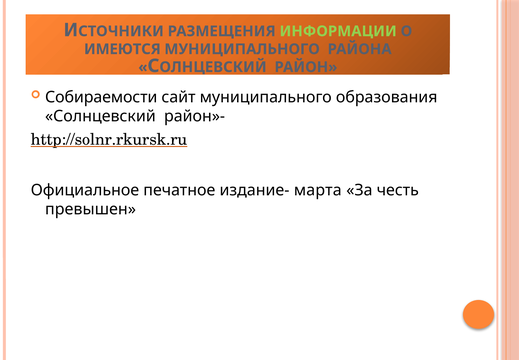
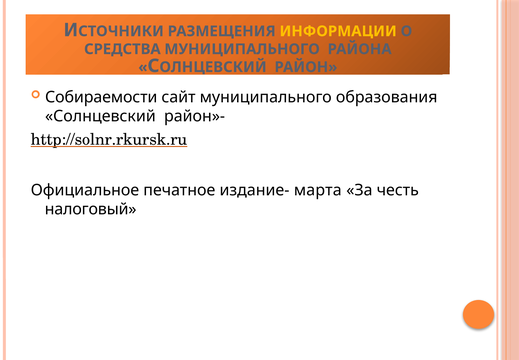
ИНФОРМАЦИИ colour: light green -> yellow (338, 31)
ИМЕЮТСЯ: ИМЕЮТСЯ -> СРЕДСТВА (122, 49)
превышен: превышен -> налоговый (91, 209)
